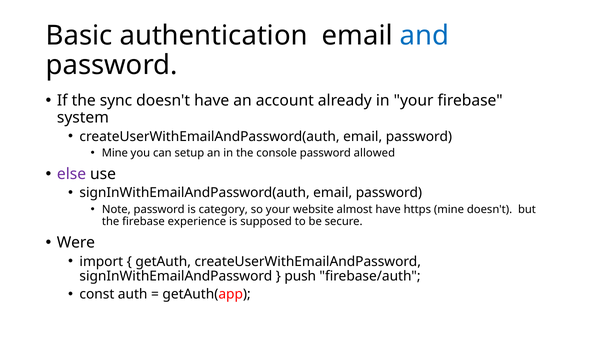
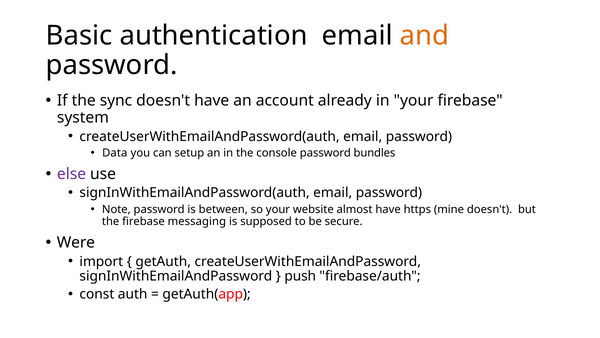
and colour: blue -> orange (425, 36)
Mine: Mine -> Data (115, 153)
allowed: allowed -> bundles (374, 153)
category: category -> between (223, 209)
experience: experience -> messaging (197, 221)
